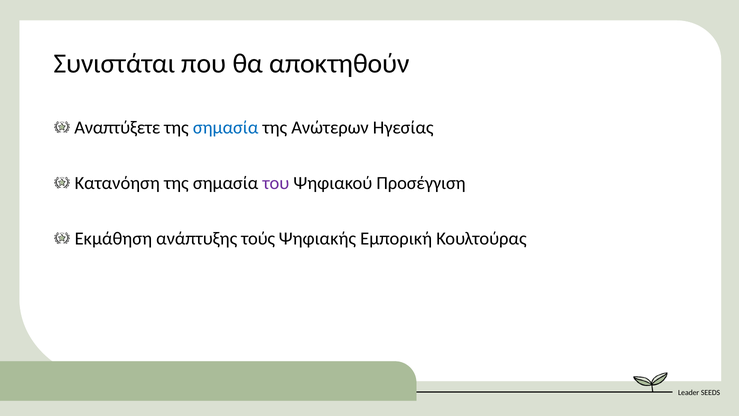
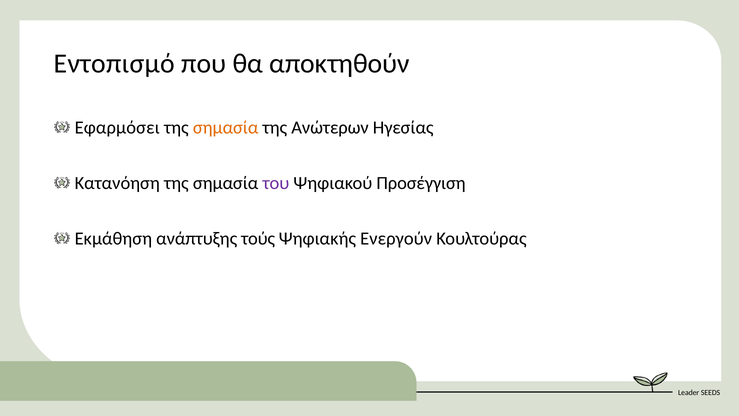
Συνιστάται: Συνιστάται -> Εντοπισμό (114, 64)
Αναπτύξετε: Αναπτύξετε -> Εφαρμόσει (117, 128)
σημασία colour: blue -> orange (226, 128)
Εμπορική: Εμπορική -> Ενεργούν (396, 238)
